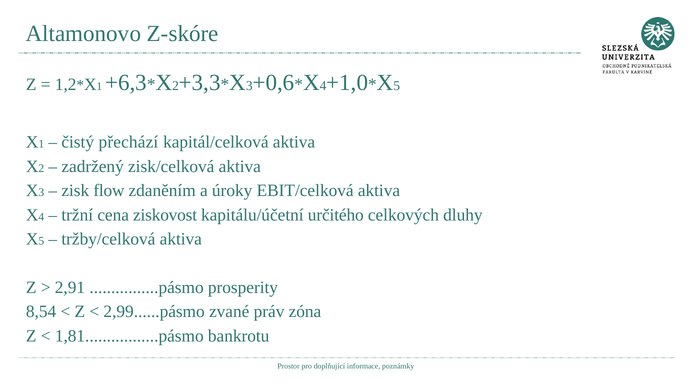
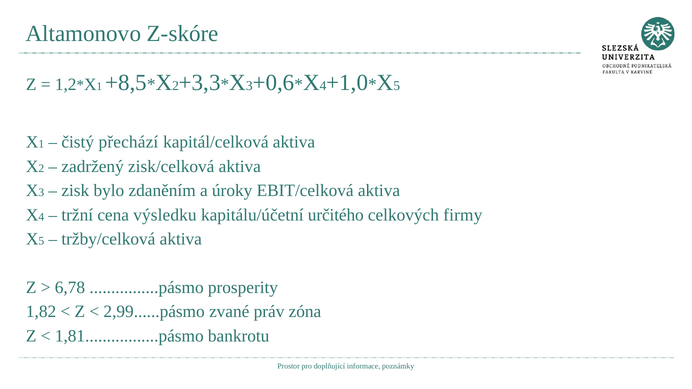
+6,3: +6,3 -> +8,5 (126, 83)
flow: flow -> bylo (109, 191)
ziskovost: ziskovost -> výsledku (165, 215)
dluhy: dluhy -> firmy (463, 215)
2,91: 2,91 -> 6,78 (70, 288)
8,54: 8,54 -> 1,82 (41, 312)
